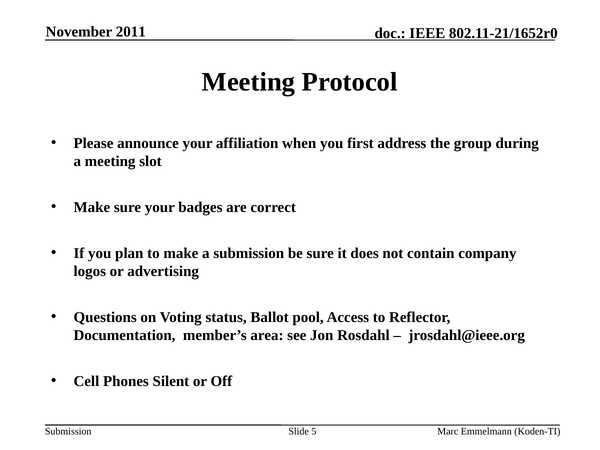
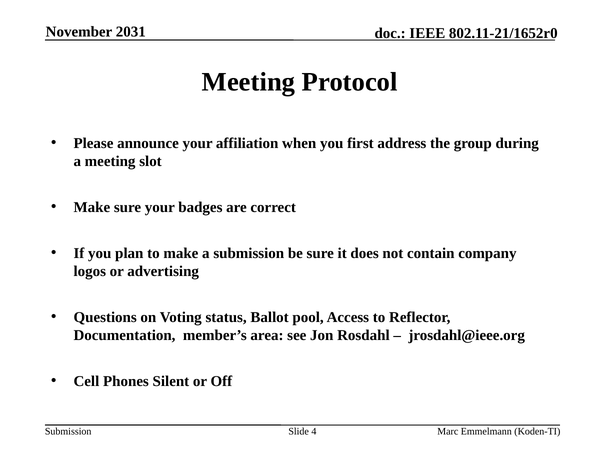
2011: 2011 -> 2031 (131, 32)
5: 5 -> 4 (314, 432)
